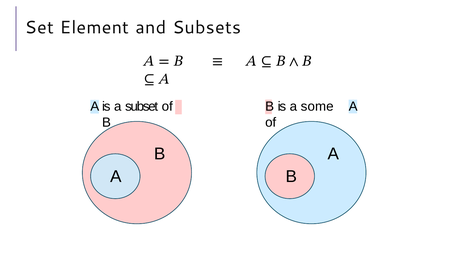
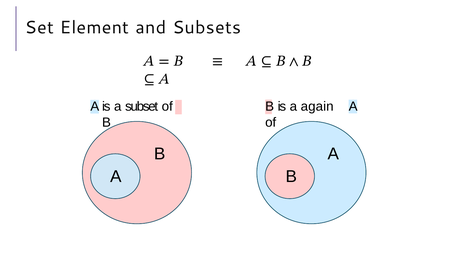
some: some -> again (317, 106)
